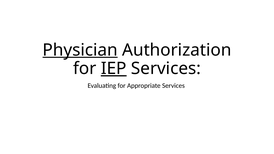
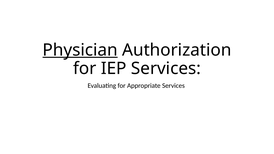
IEP underline: present -> none (114, 68)
